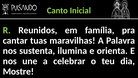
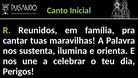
Mostre: Mostre -> Perigos (18, 71)
